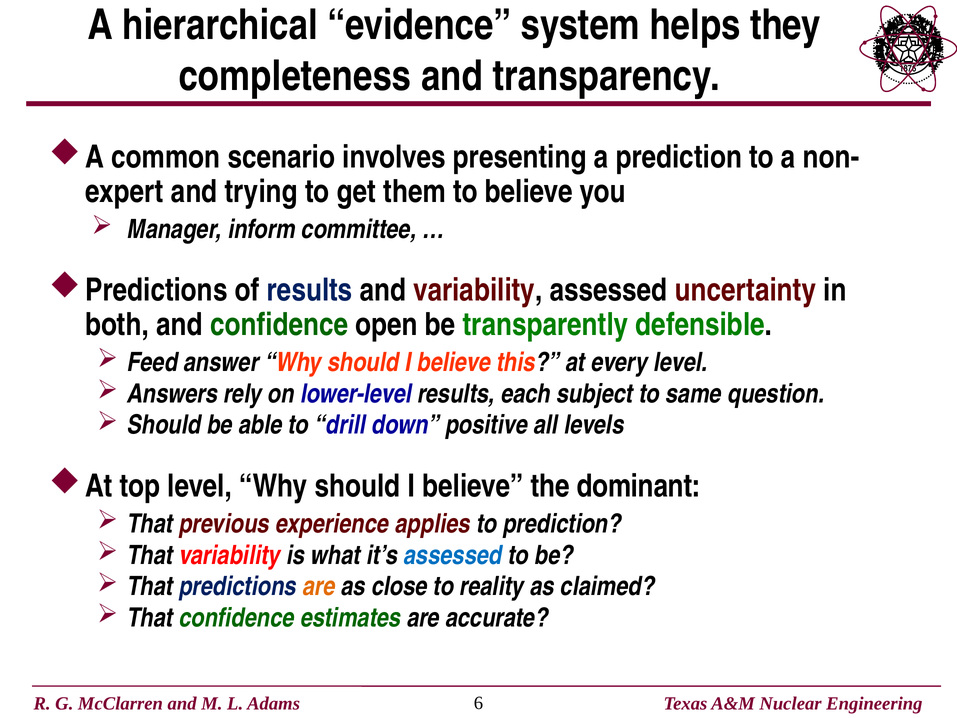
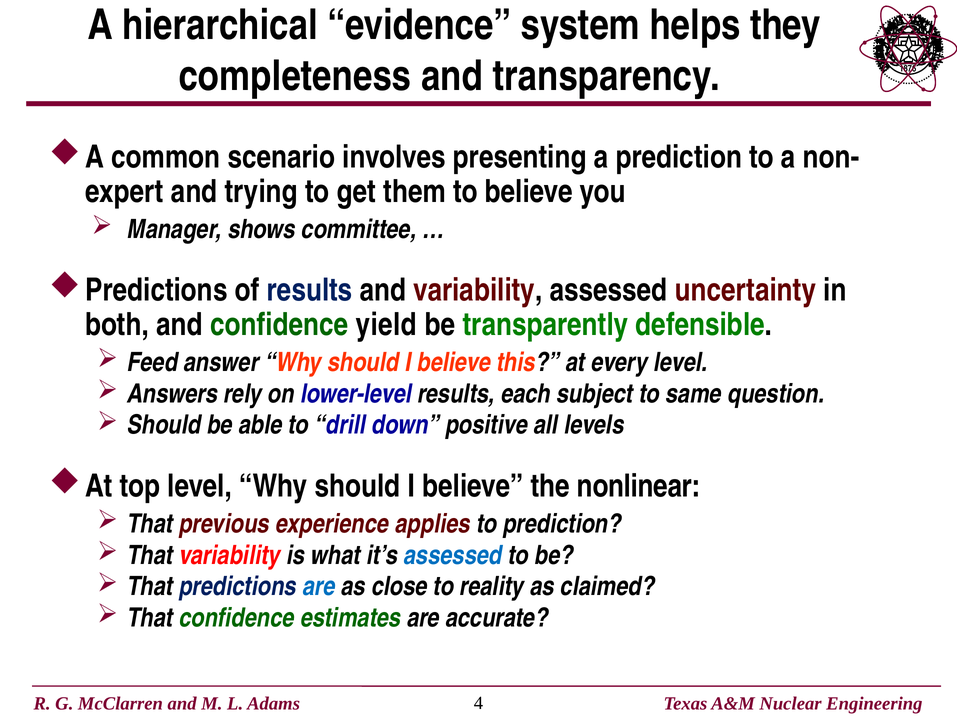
inform: inform -> shows (262, 229)
open: open -> yield (386, 325)
dominant: dominant -> nonlinear (639, 486)
are colour: orange -> blue (319, 586)
6: 6 -> 4 (478, 703)
